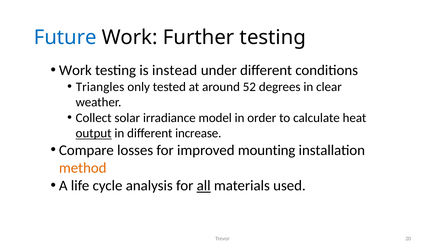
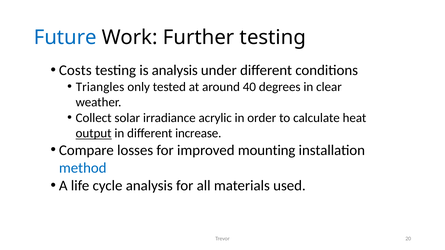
Work: Work -> Costs (75, 70)
is instead: instead -> analysis (175, 70)
52: 52 -> 40 (249, 87)
model: model -> acrylic (215, 118)
method colour: orange -> blue (83, 168)
all underline: present -> none (204, 186)
